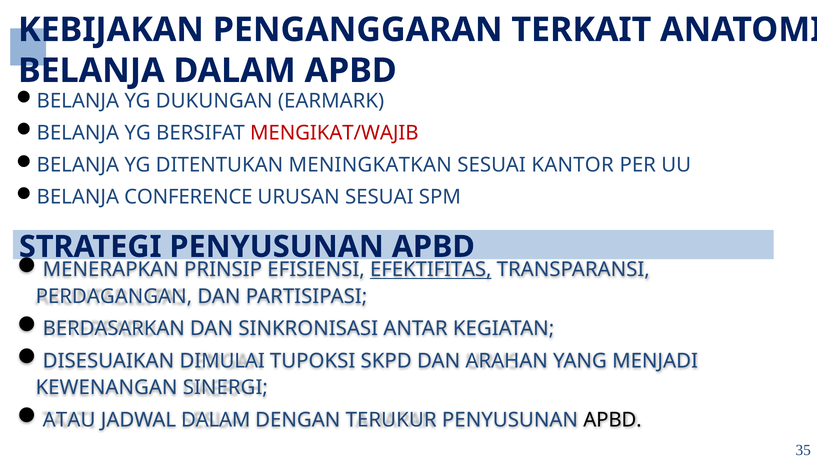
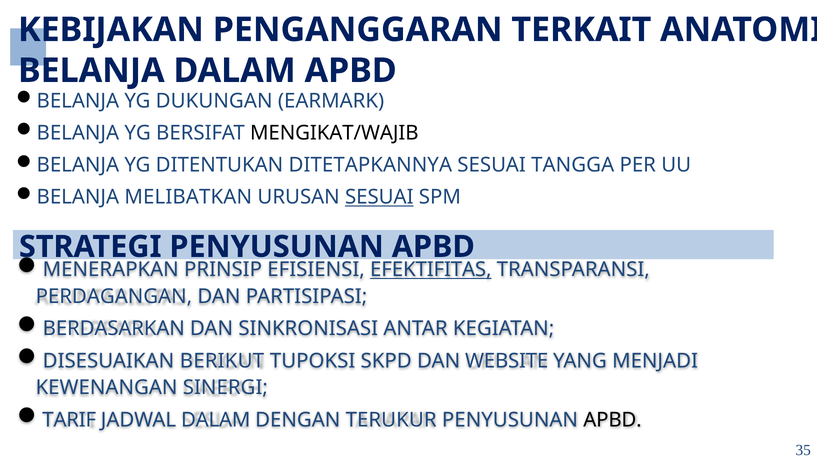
MENGIKAT/WAJIB colour: red -> black (334, 133)
MENINGKATKAN: MENINGKATKAN -> DITETAPKANNYA (370, 165)
KANTOR: KANTOR -> TANGGA (573, 165)
CONFERENCE: CONFERENCE -> MELIBATKAN (188, 197)
SESUAI underline: none -> present (379, 197)
DIMULAI: DIMULAI -> BERIKUT (222, 360)
ARAHAN: ARAHAN -> WEBSITE (507, 360)
ATAU: ATAU -> TARIF (69, 419)
